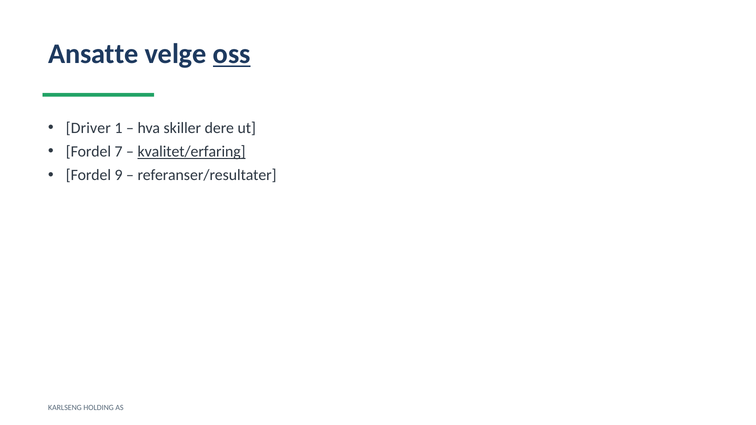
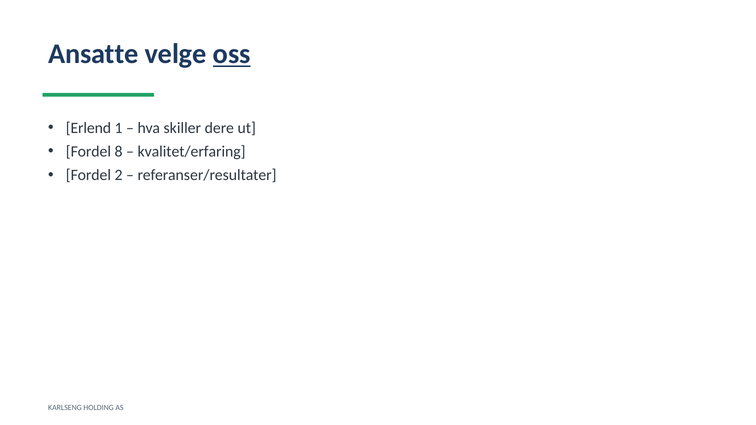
Driver: Driver -> Erlend (88, 128)
7: 7 -> 8 (119, 152)
kvalitet/erfaring underline: present -> none (192, 152)
9: 9 -> 2 (119, 175)
